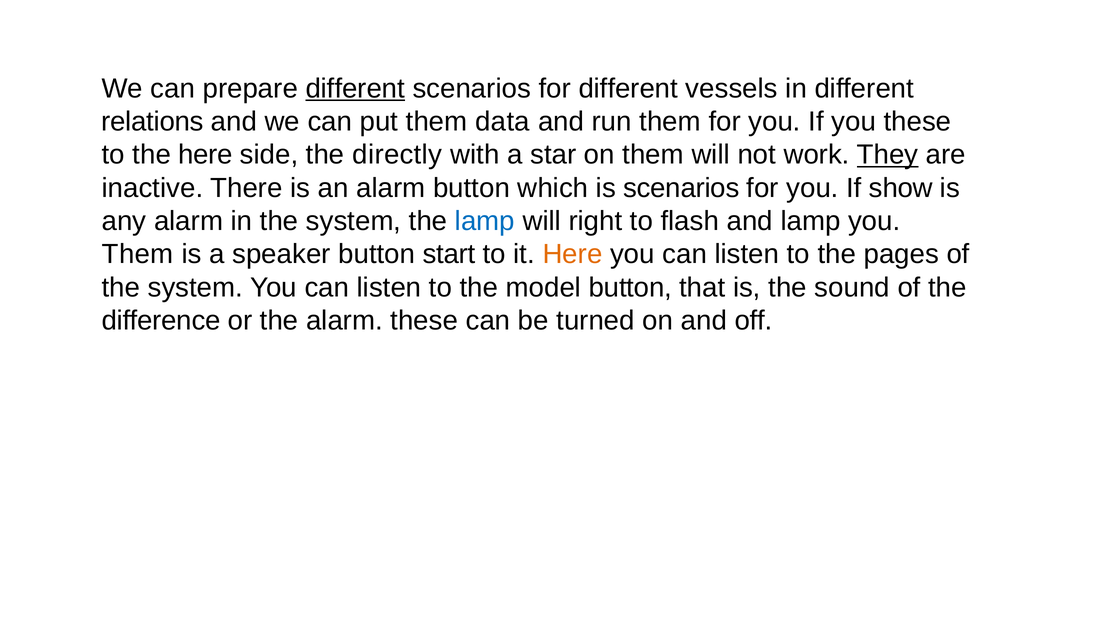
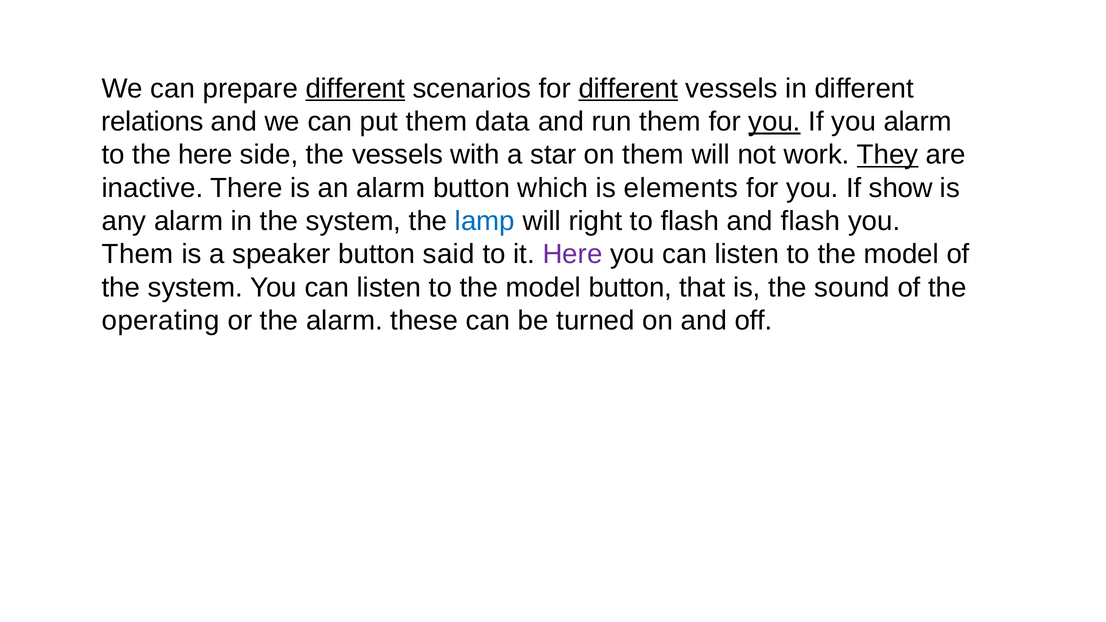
different underline: none -> present (628, 89)
you underline: none -> present (775, 122)
you these: these -> alarm (918, 122)
the directly: directly -> vessels (398, 155)
is scenarios: scenarios -> elements (681, 188)
and lamp: lamp -> flash (810, 221)
start: start -> said (449, 254)
Here colour: orange -> purple (572, 254)
pages: pages -> model (901, 254)
difference: difference -> operating (161, 321)
